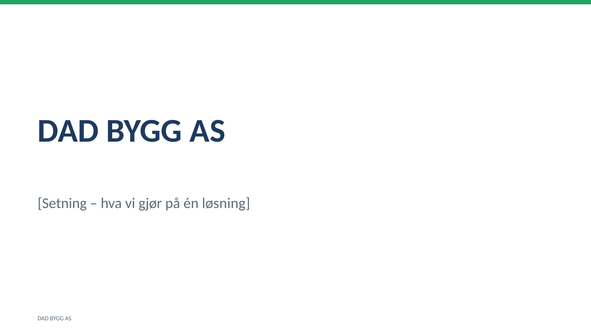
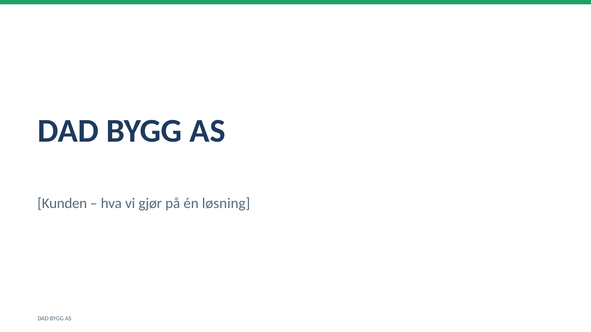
Setning: Setning -> Kunden (62, 204)
